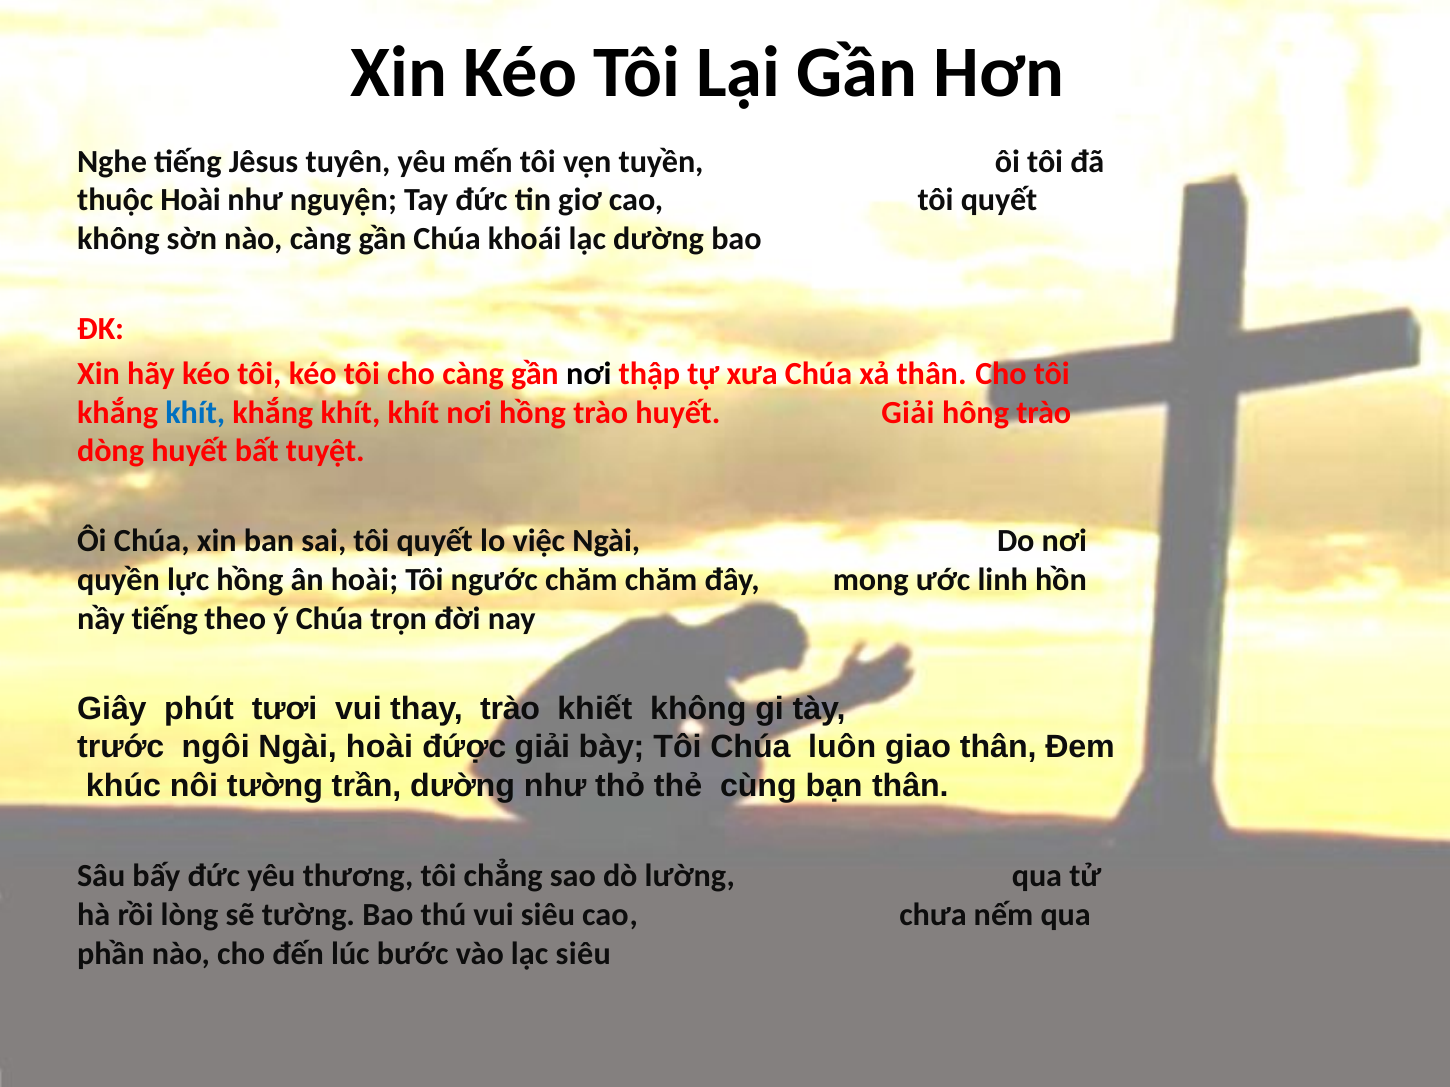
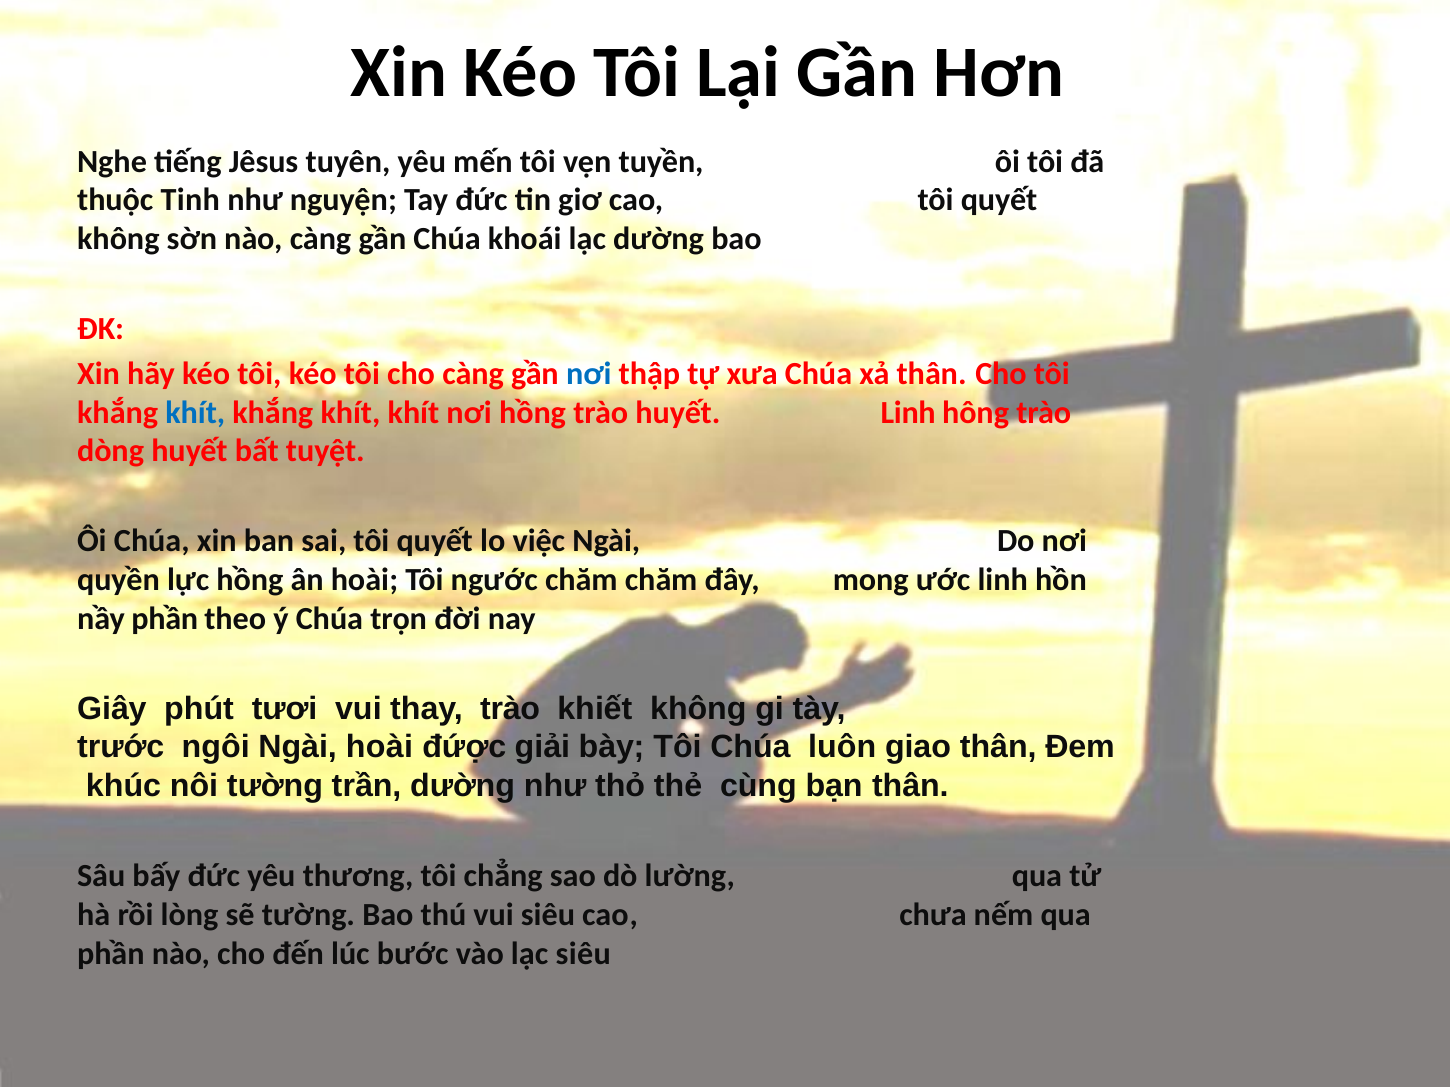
thuộc Hoài: Hoài -> Tinh (190, 200)
nơi colour: black -> blue (589, 374)
huyết Giải: Giải -> Linh (908, 413)
nầy tiếng: tiếng -> phần (165, 619)
